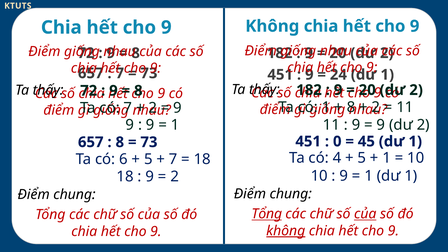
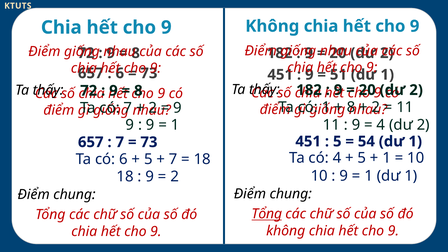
7: 7 -> 6 (120, 73)
24: 24 -> 51 (338, 75)
9: 9 -> 4 (381, 125)
0: 0 -> 5 (337, 141)
45: 45 -> 54 (366, 141)
8: 8 -> 7 (120, 142)
của underline: present -> none (365, 214)
không underline: present -> none (286, 231)
